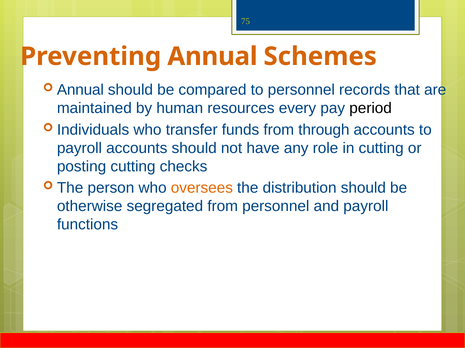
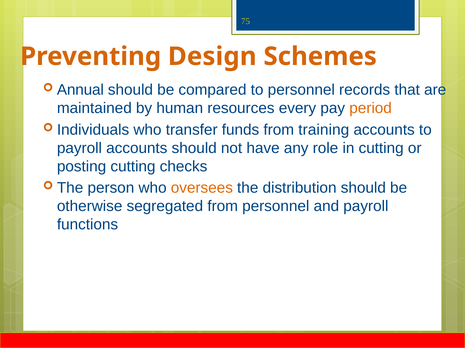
Preventing Annual: Annual -> Design (212, 57)
period colour: black -> orange (371, 109)
through: through -> training (324, 130)
